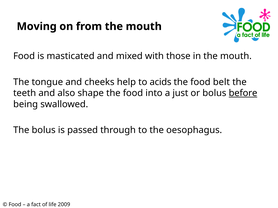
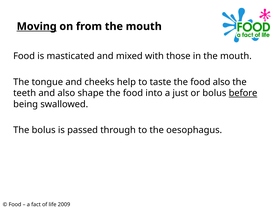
Moving underline: none -> present (37, 26)
acids: acids -> taste (160, 82)
food belt: belt -> also (221, 82)
